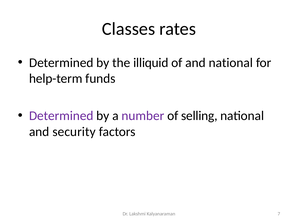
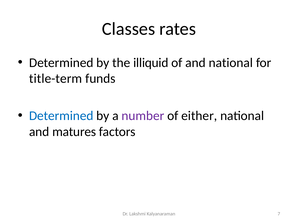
help-term: help-term -> title-term (56, 78)
Determined colour: purple -> blue (61, 116)
selling: selling -> either (199, 116)
security: security -> matures (74, 131)
